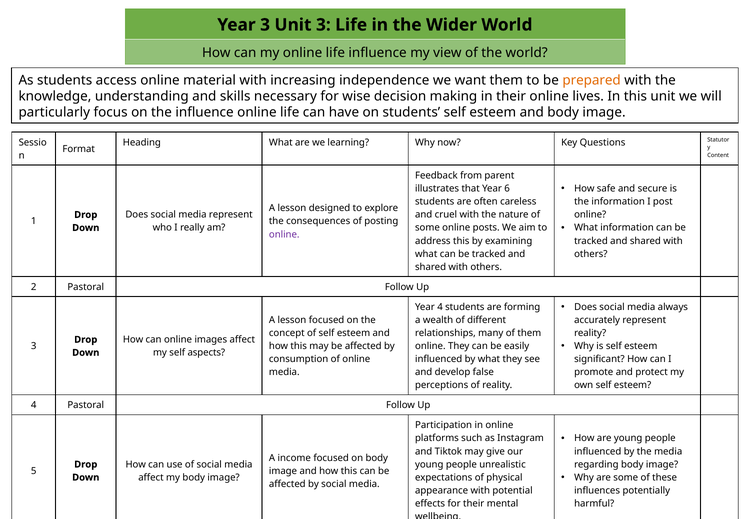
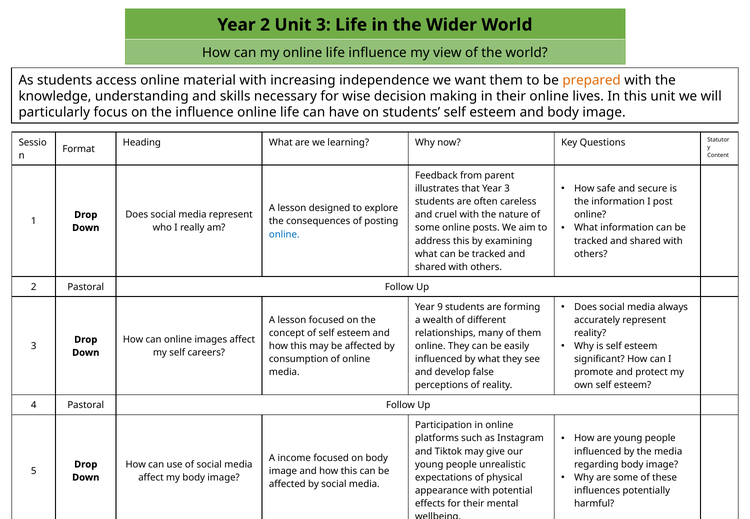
Year 3: 3 -> 2 (265, 25)
Year 6: 6 -> 3 (507, 189)
online colour: purple -> blue (284, 234)
Year 4: 4 -> 9 (440, 307)
aspects: aspects -> careers (206, 353)
